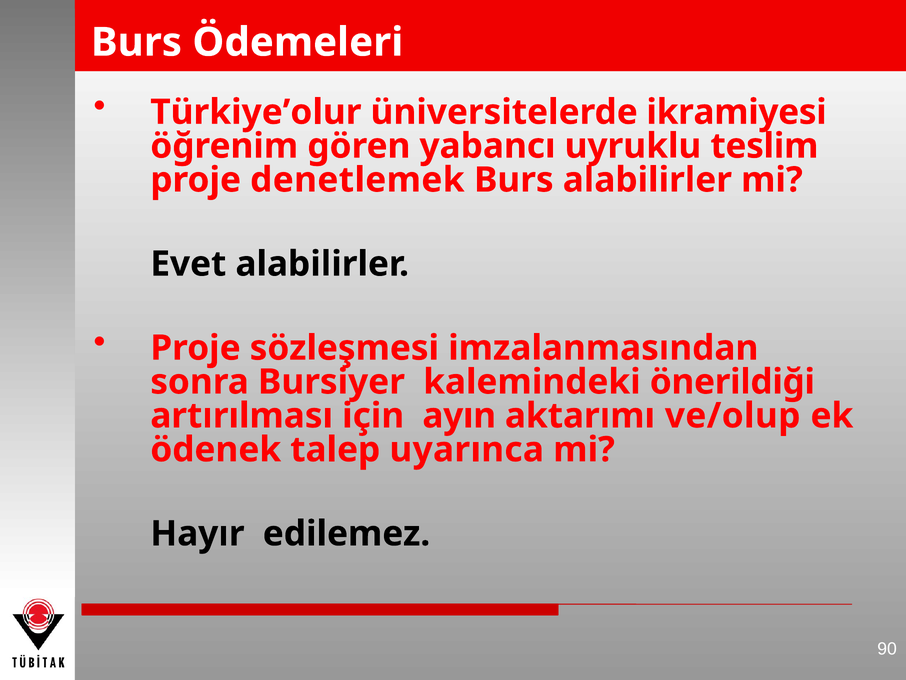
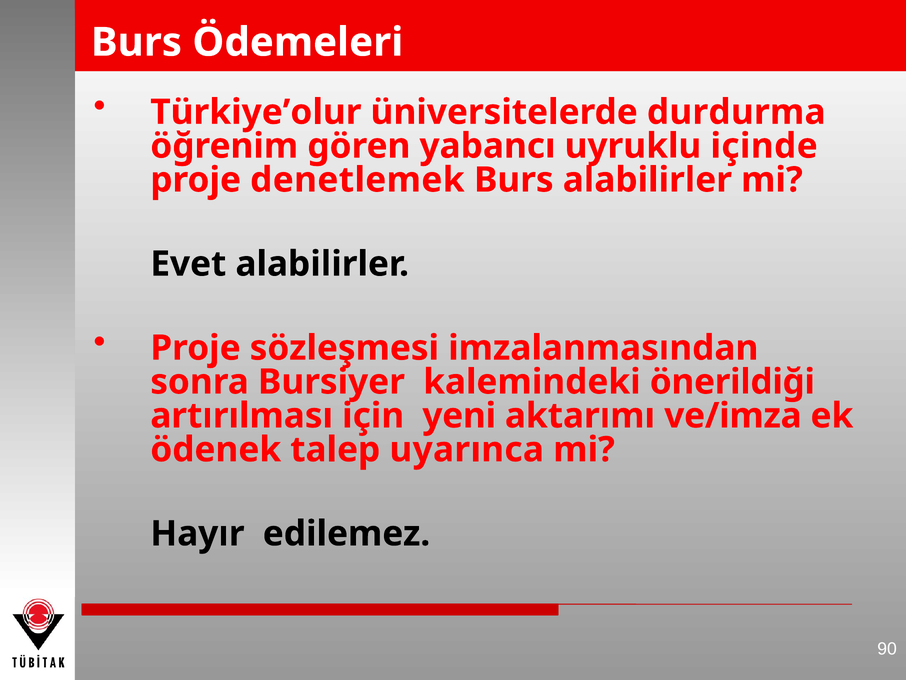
ikramiyesi: ikramiyesi -> durdurma (736, 112)
teslim: teslim -> içinde (764, 146)
ayın: ayın -> yeni (459, 416)
ve/olup: ve/olup -> ve/imza (733, 416)
